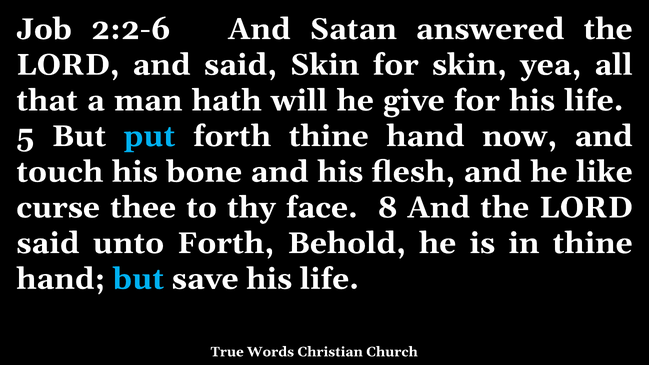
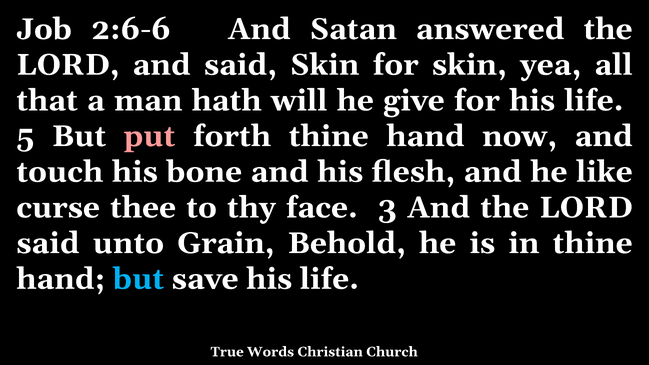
2:2-6: 2:2-6 -> 2:6-6 (131, 29)
put colour: light blue -> pink (150, 136)
8: 8 -> 3 (387, 208)
unto Forth: Forth -> Grain (226, 243)
